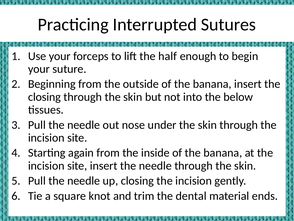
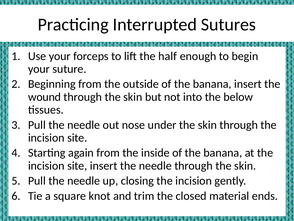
closing: closing -> wound (45, 97)
dental: dental -> closed (191, 196)
